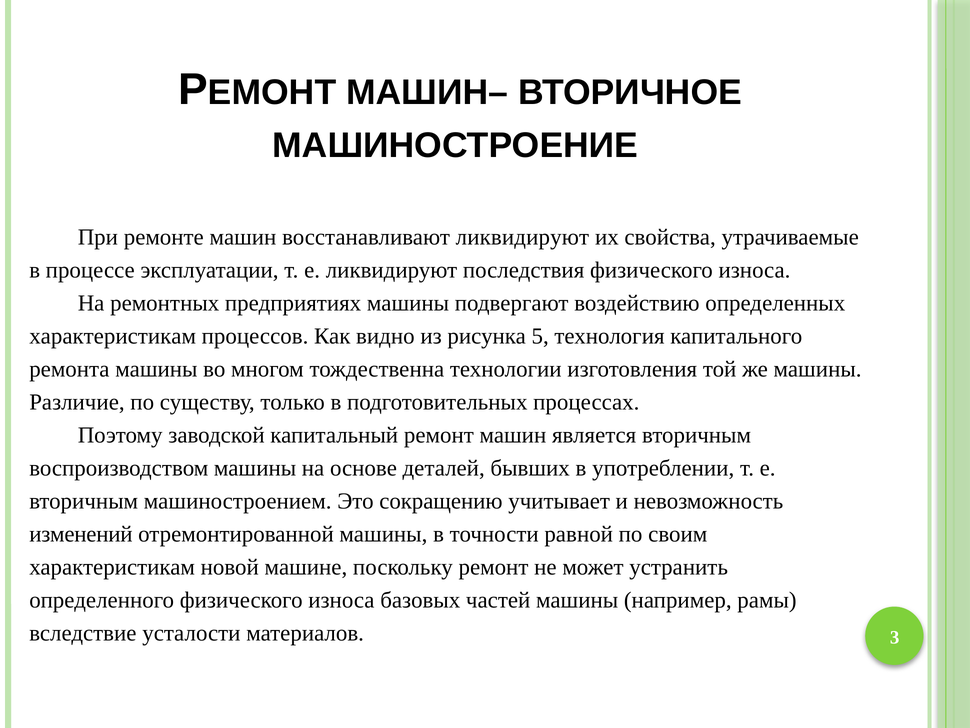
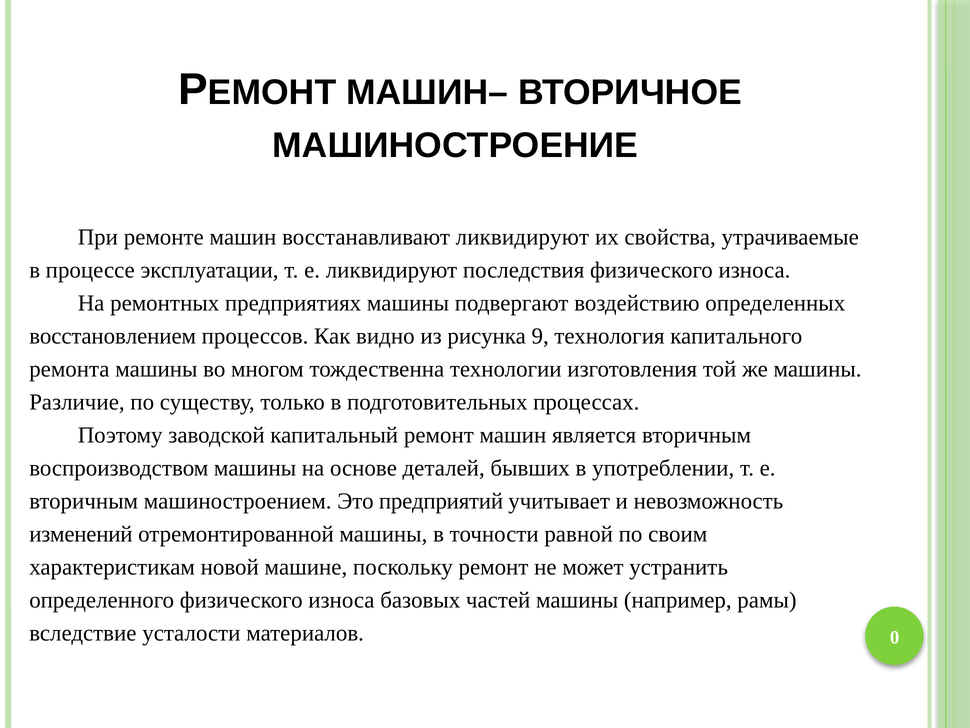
характеристикам: характеристикам -> восстановлением (113, 336)
5: 5 -> 9 (540, 336)
сокращению: сокращению -> предприятий (441, 501)
3: 3 -> 0 (895, 637)
